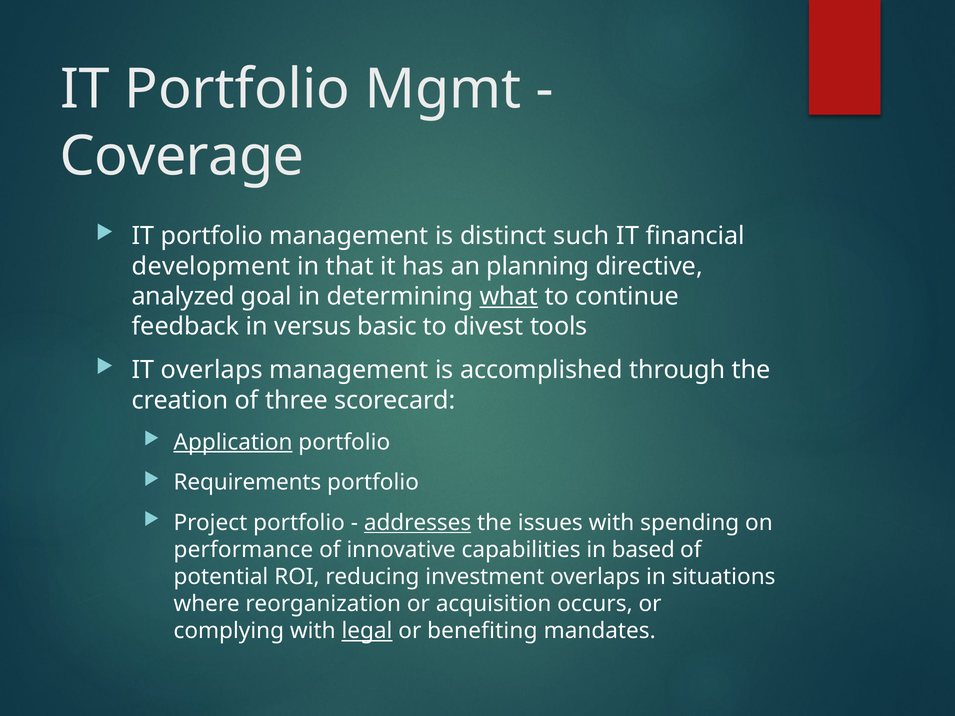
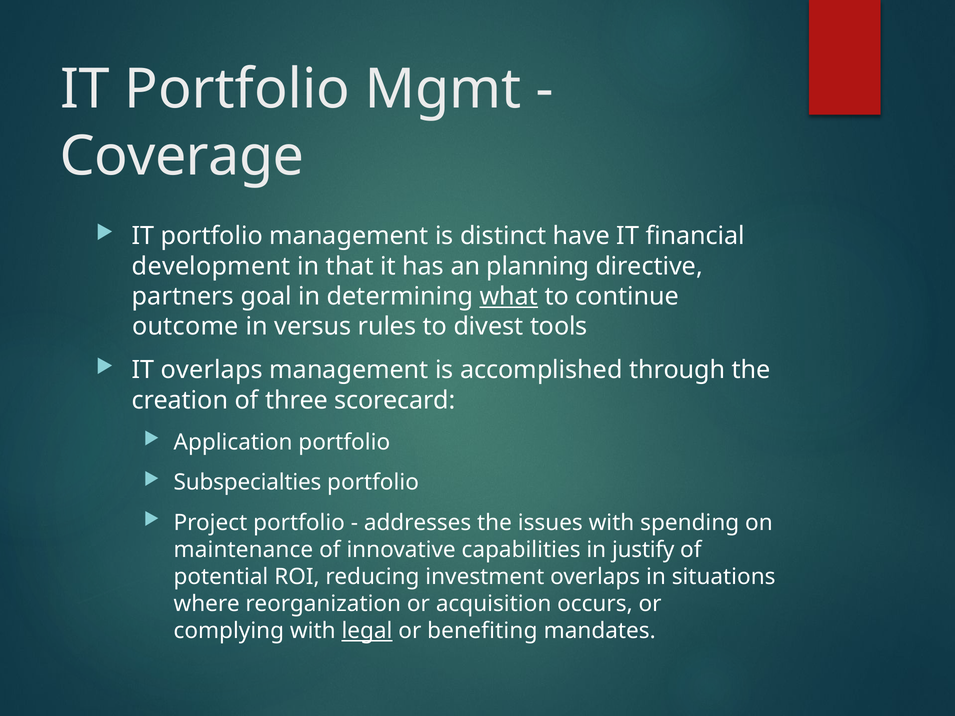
such: such -> have (581, 236)
analyzed: analyzed -> partners (183, 297)
feedback: feedback -> outcome (185, 327)
basic: basic -> rules (387, 327)
Application underline: present -> none (233, 442)
Requirements: Requirements -> Subspecialties (247, 483)
addresses underline: present -> none (418, 523)
performance: performance -> maintenance (243, 550)
based: based -> justify (643, 550)
